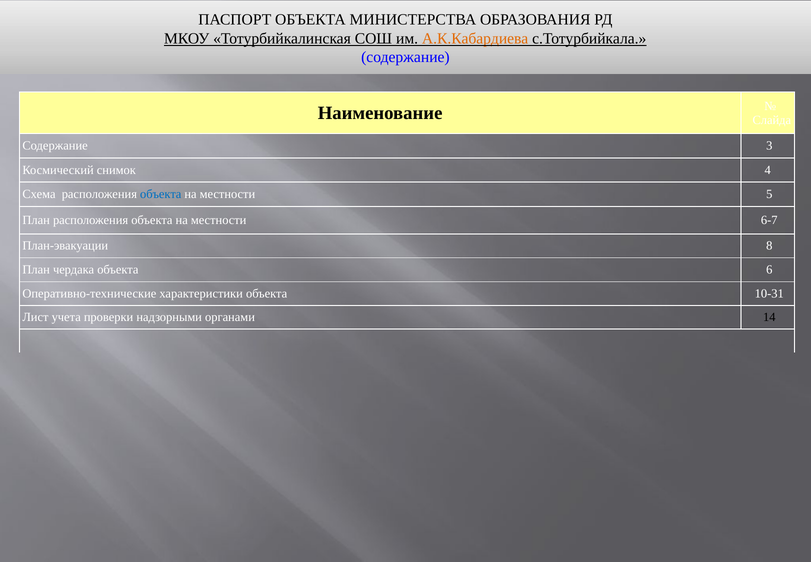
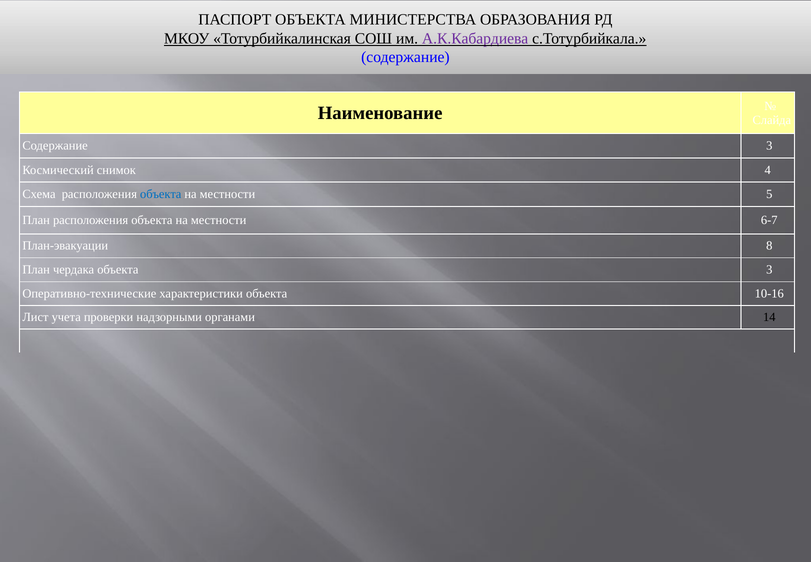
А.К.Кабардиева colour: orange -> purple (475, 38)
объекта 6: 6 -> 3 (769, 270)
10-31: 10-31 -> 10-16 (769, 293)
